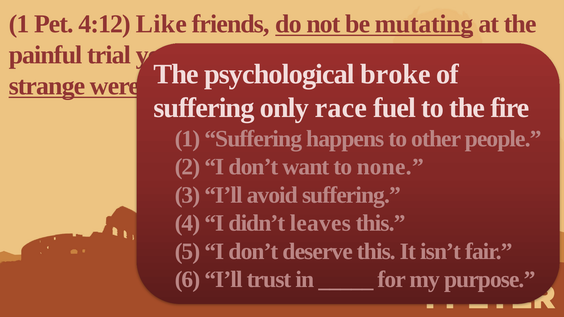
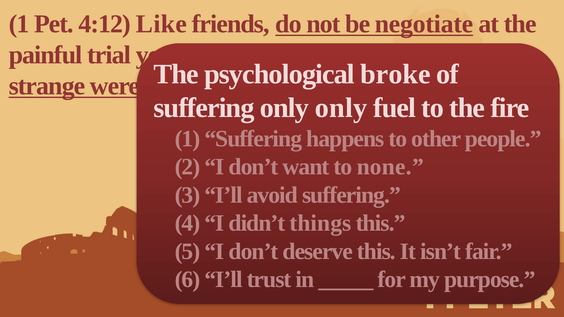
mutating: mutating -> negotiate (424, 24)
only race: race -> only (341, 108)
leaves: leaves -> things (321, 223)
